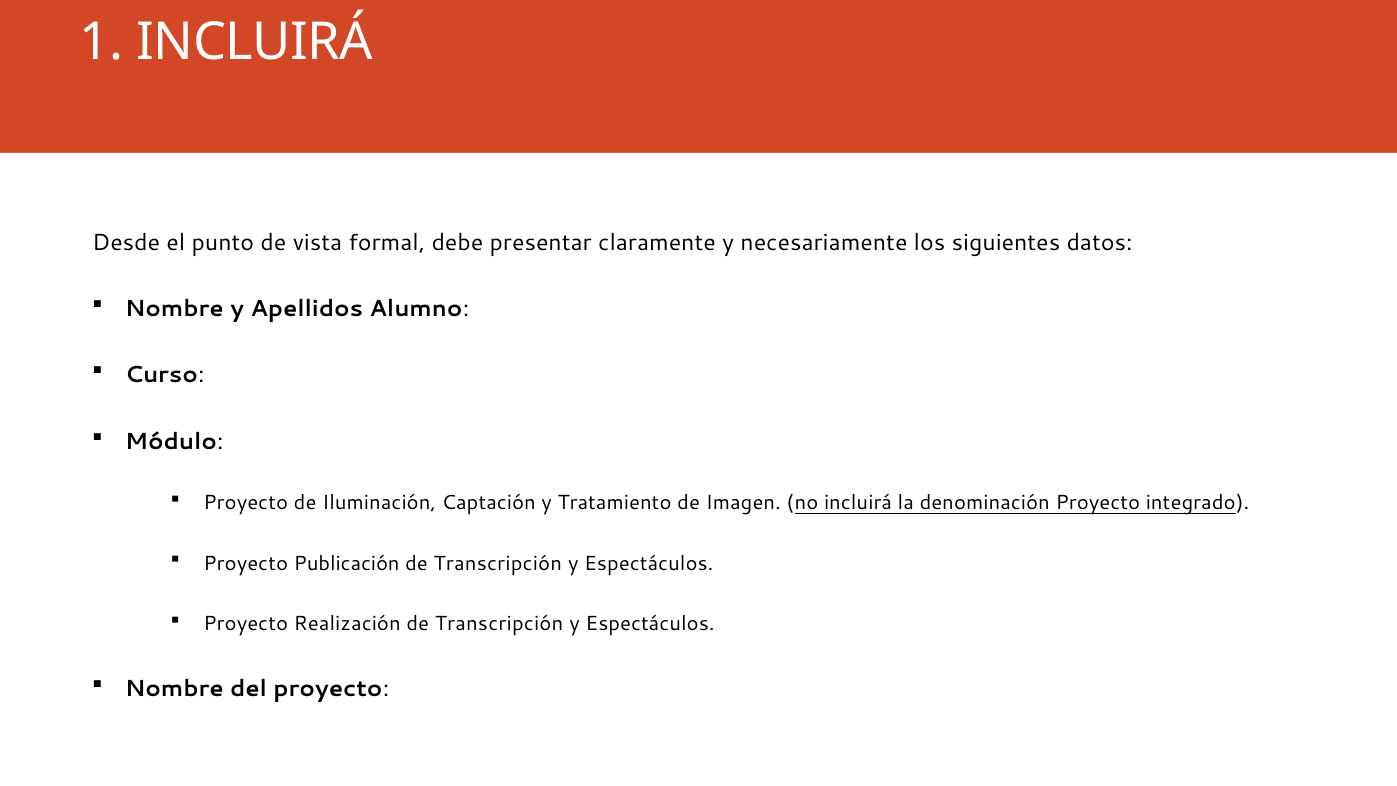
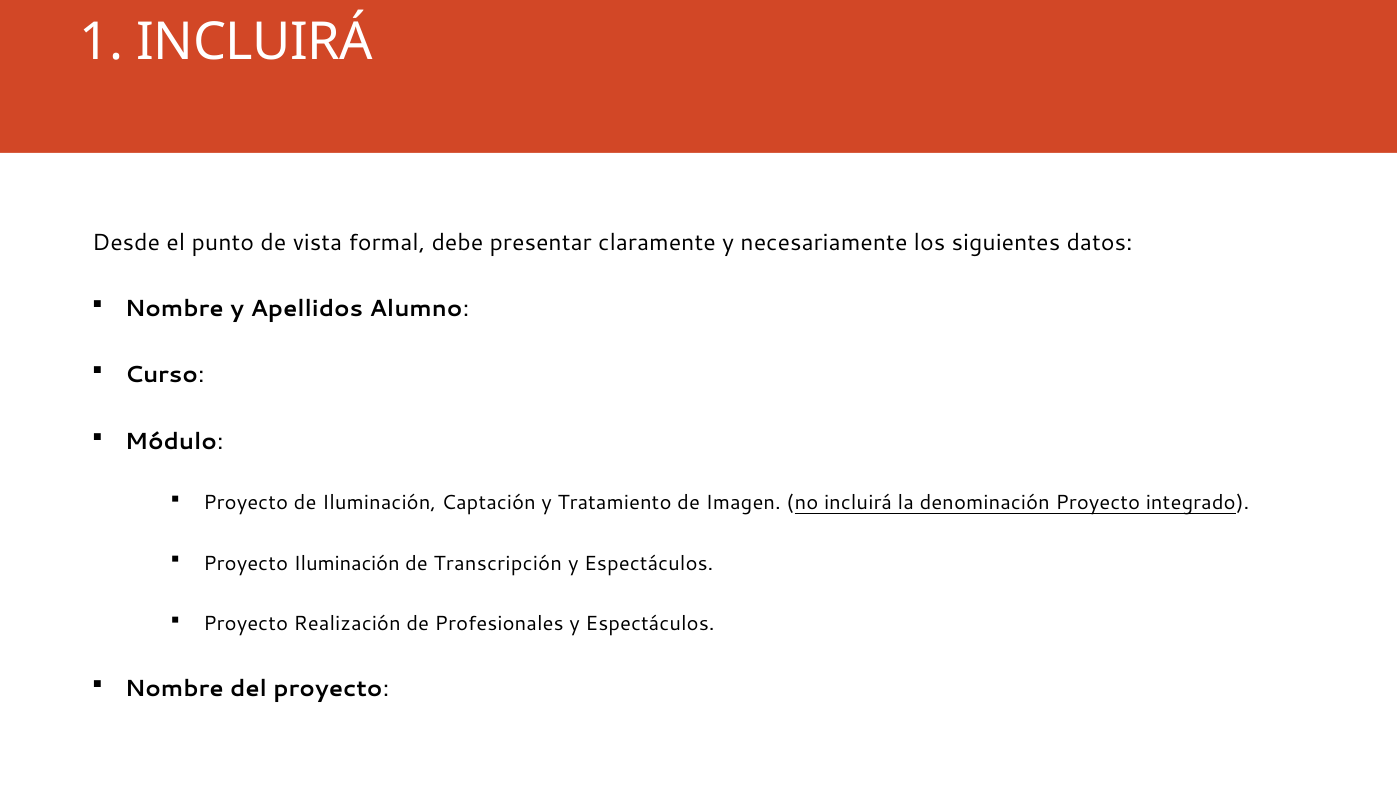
Proyecto Publicación: Publicación -> Iluminación (347, 563)
Realización de Transcripción: Transcripción -> Profesionales (499, 624)
